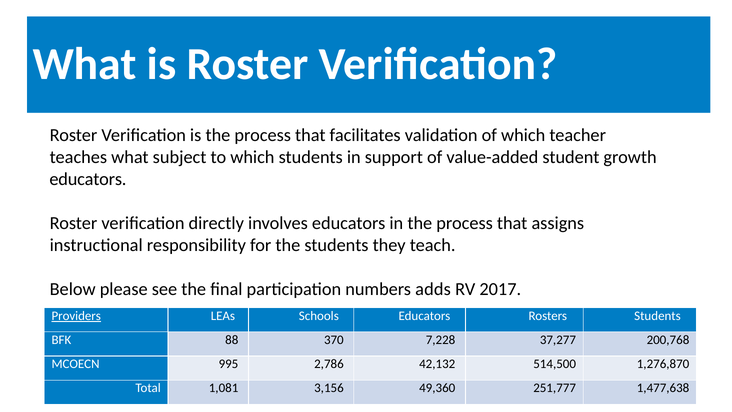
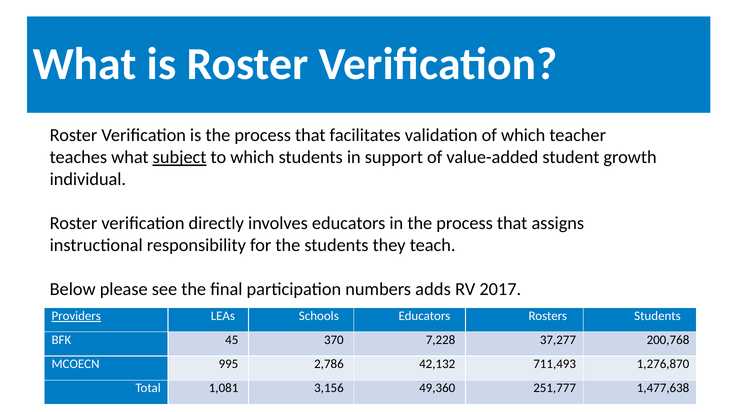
subject underline: none -> present (180, 157)
educators: educators -> individual (88, 179)
88: 88 -> 45 (232, 340)
514,500: 514,500 -> 711,493 (555, 364)
